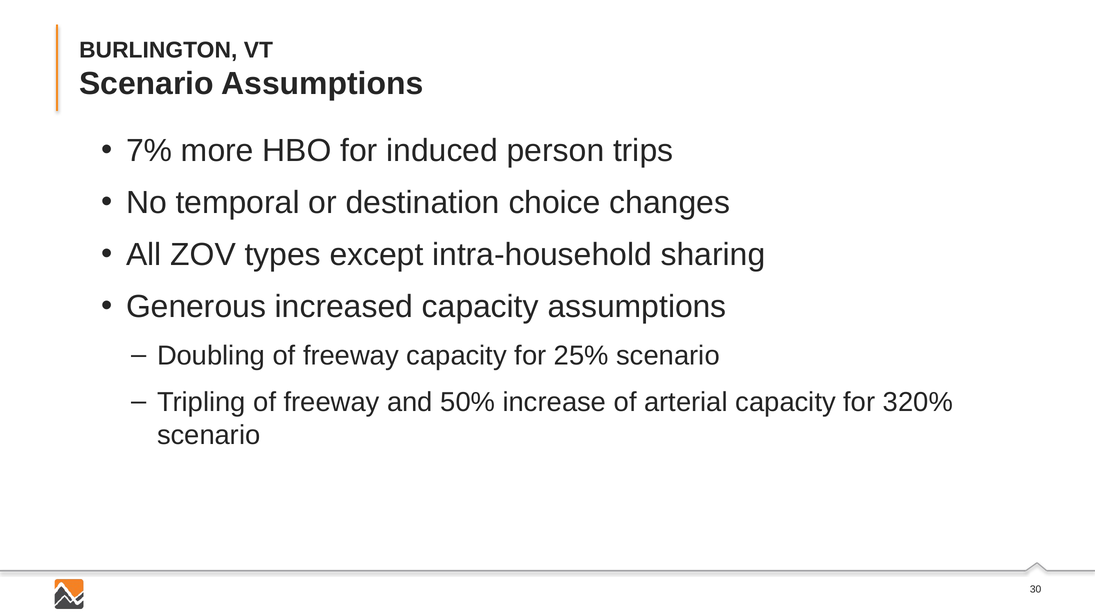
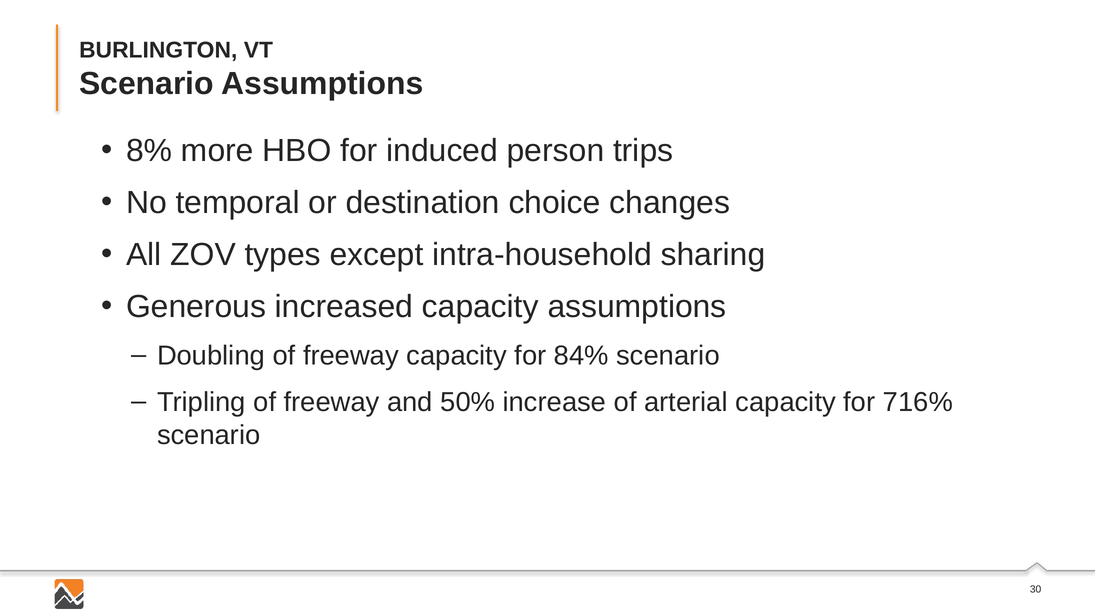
7%: 7% -> 8% (149, 151)
25%: 25% -> 84% (581, 356)
320%: 320% -> 716% (918, 402)
